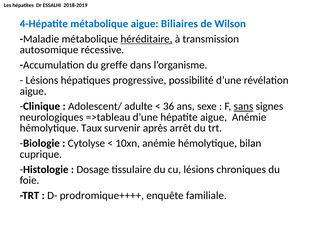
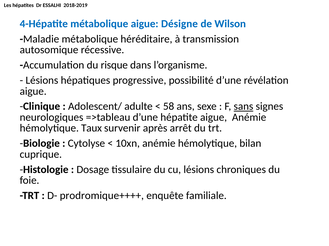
Biliaires: Biliaires -> Désigne (179, 24)
héréditaire underline: present -> none (146, 39)
greffe: greffe -> risque (114, 65)
36: 36 -> 58 (169, 107)
